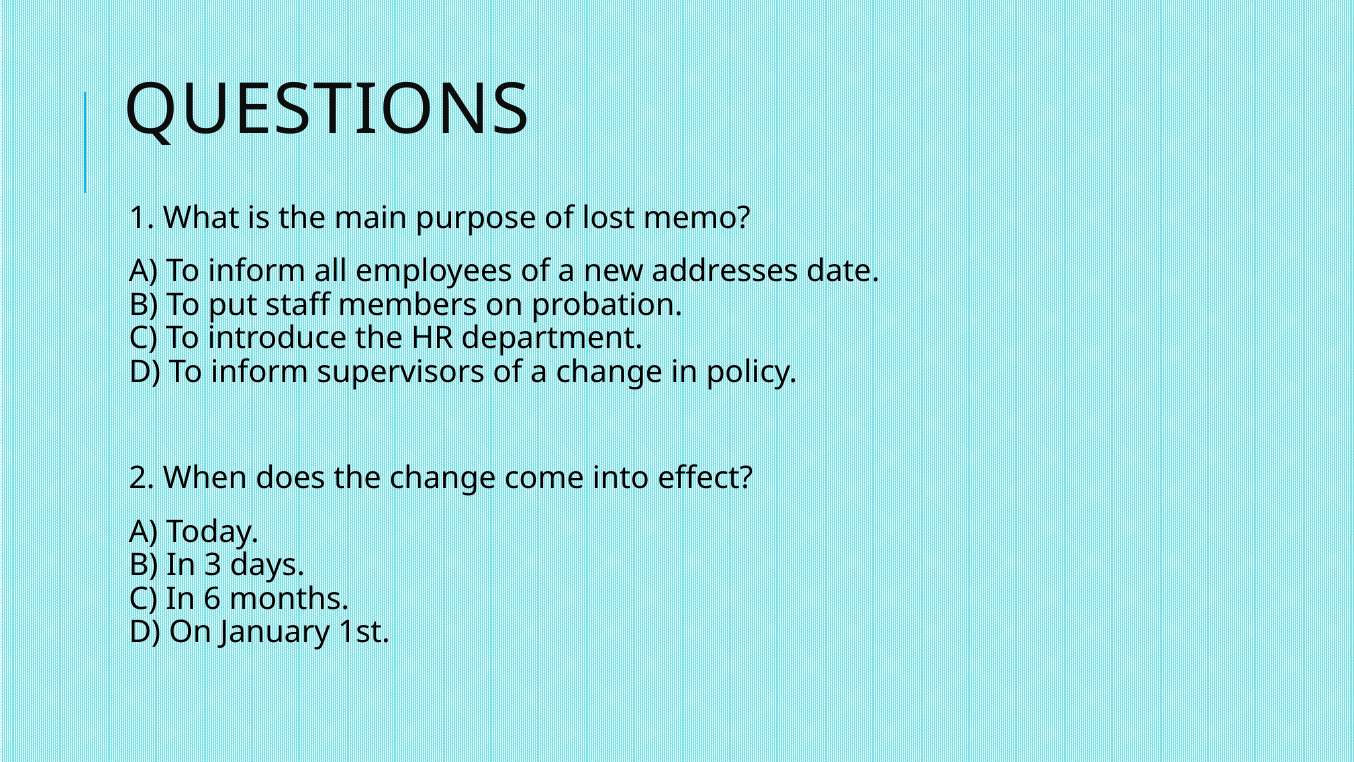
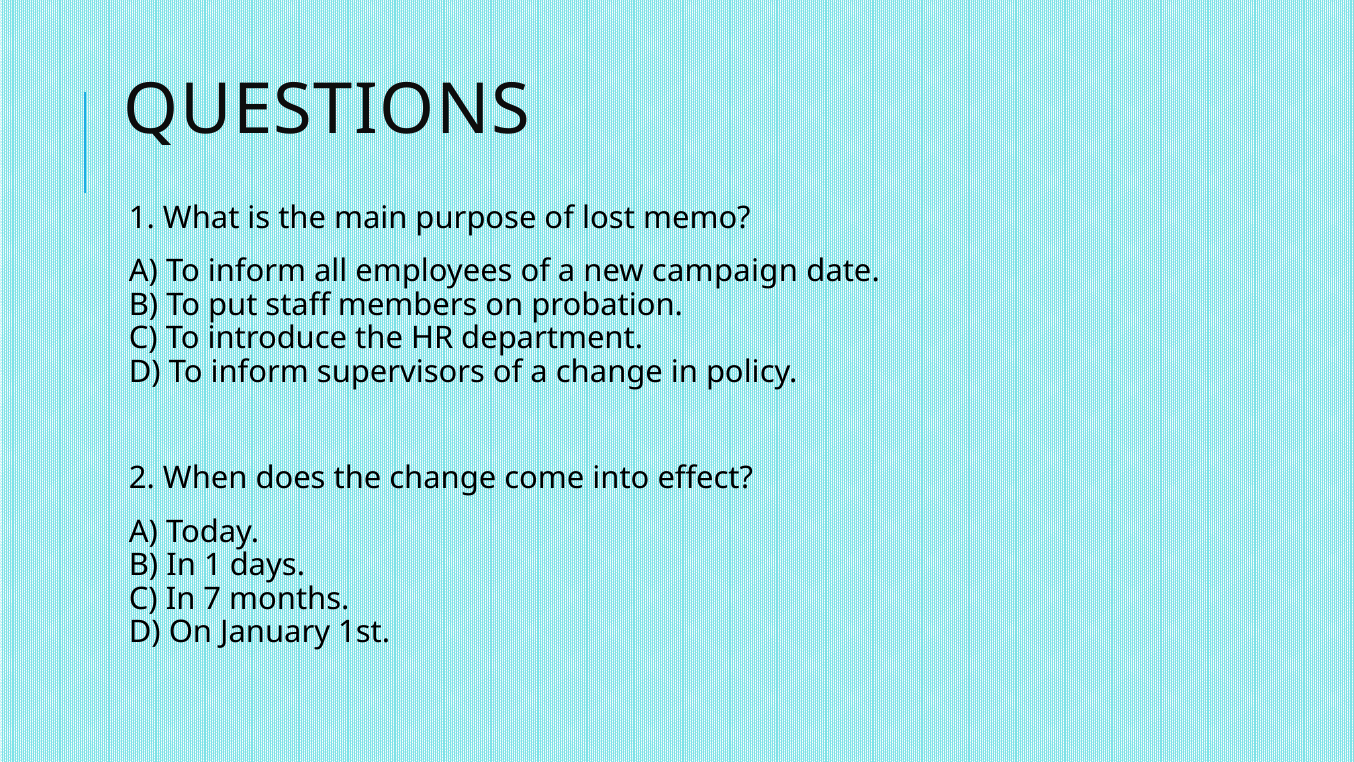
addresses: addresses -> campaign (725, 272)
In 3: 3 -> 1 (213, 565)
6: 6 -> 7 (212, 599)
